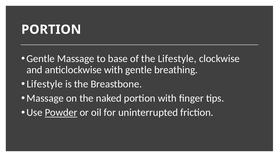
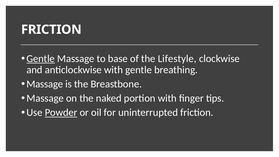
PORTION: PORTION -> FRICTION (51, 30)
Gentle underline: none -> present (41, 59)
Lifestyle: Lifestyle -> Massage (45, 84)
